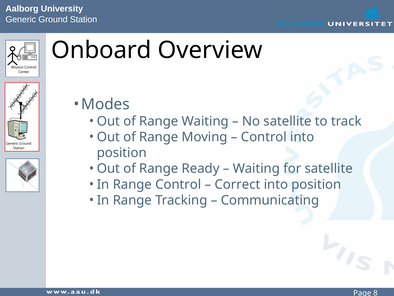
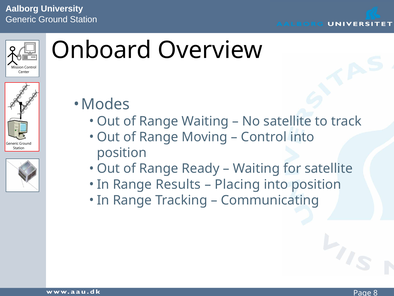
Range Control: Control -> Results (178, 184)
Correct: Correct -> Placing (237, 184)
